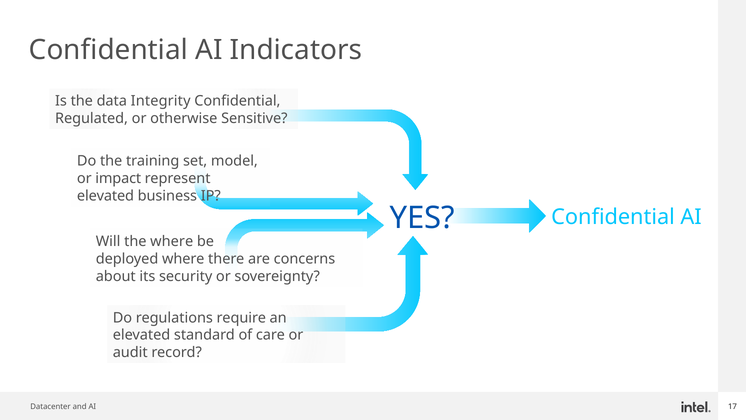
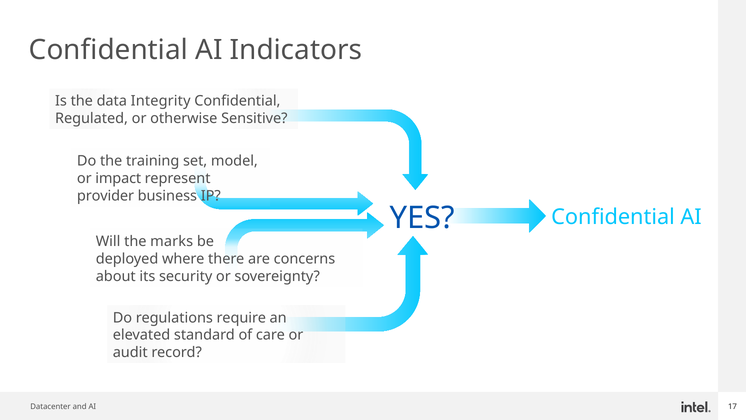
elevated: elevated -> provider (106, 196)
the where: where -> marks (172, 241)
